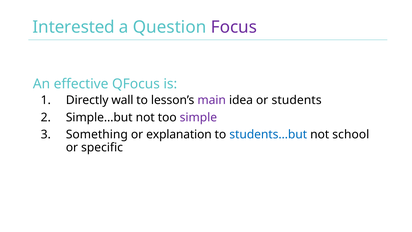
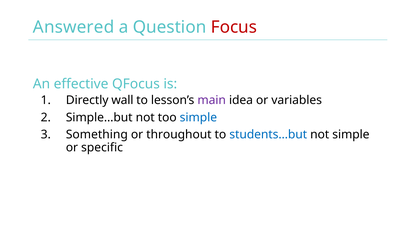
Interested: Interested -> Answered (74, 27)
Focus colour: purple -> red (234, 27)
students: students -> variables (297, 100)
simple colour: purple -> blue (198, 117)
explanation: explanation -> throughout (179, 134)
not school: school -> simple (351, 134)
